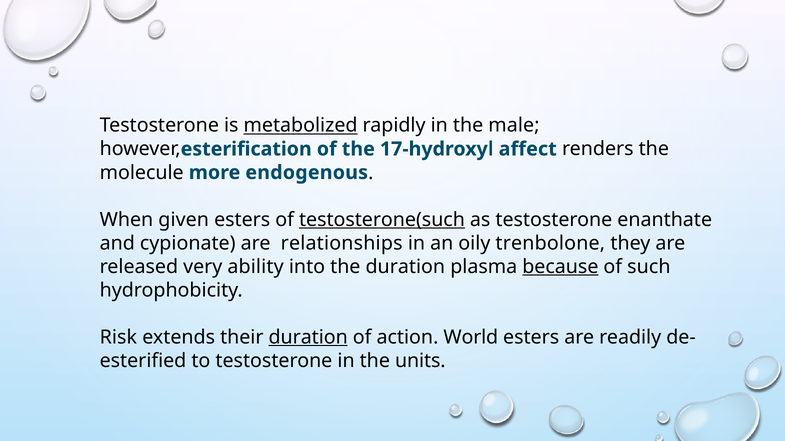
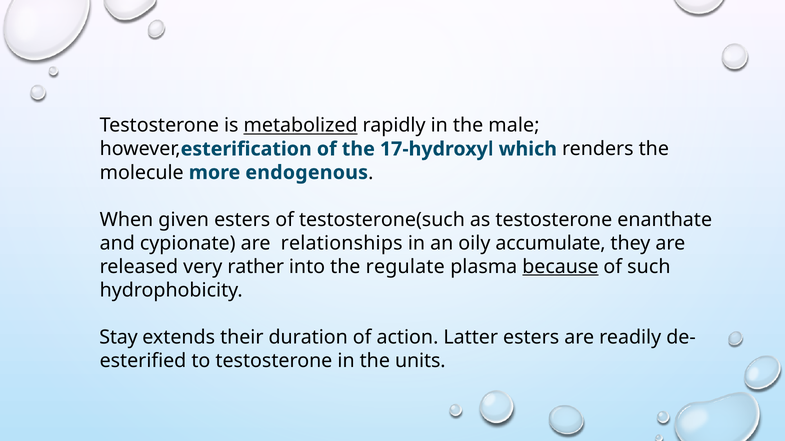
affect: affect -> which (528, 149)
testosterone(such underline: present -> none (382, 220)
trenbolone: trenbolone -> accumulate (551, 243)
ability: ability -> rather (256, 267)
the duration: duration -> regulate (405, 267)
Risk: Risk -> Stay (119, 338)
duration underline: present -> none (308, 338)
World: World -> Latter (471, 338)
